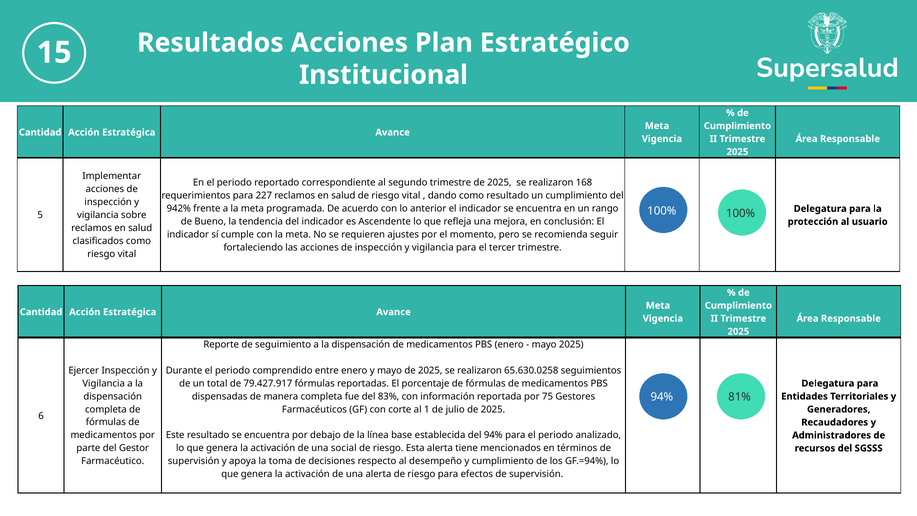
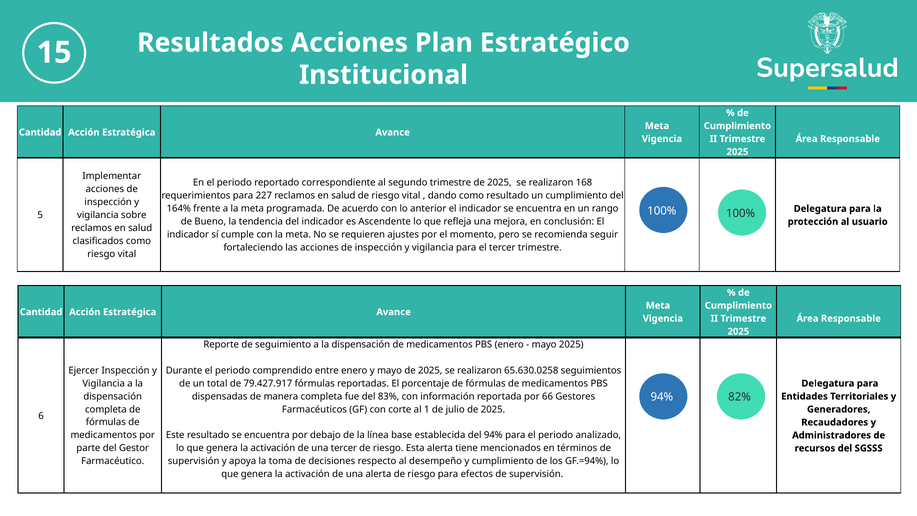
942%: 942% -> 164% (179, 209)
75: 75 -> 66 (548, 396)
81%: 81% -> 82% (740, 397)
una social: social -> tercer (344, 448)
